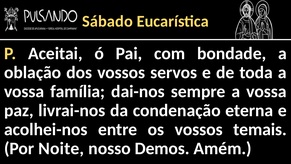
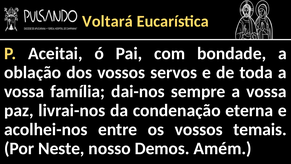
Sábado: Sábado -> Voltará (107, 21)
Noite: Noite -> Neste (61, 148)
